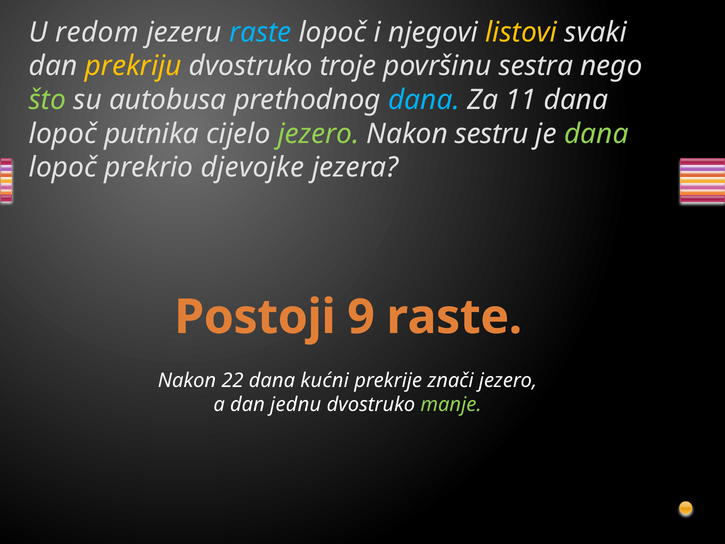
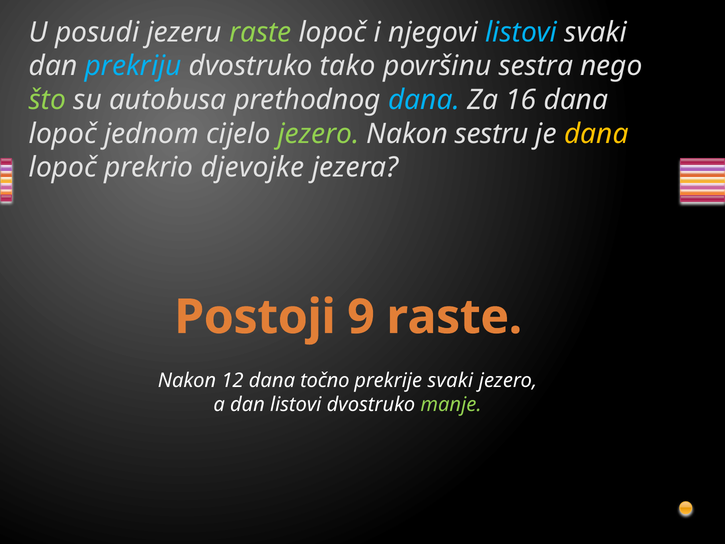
redom: redom -> posudi (97, 32)
raste colour: light blue -> light green (260, 32)
listovi colour: yellow -> light blue (521, 32)
prekriju colour: yellow -> light blue (133, 66)
troje: troje -> tako (348, 66)
11: 11 -> 16 (521, 100)
putnika: putnika -> jednom (151, 134)
dana colour: light green -> yellow (596, 134)
22: 22 -> 12 (232, 380)
kućni: kućni -> točno (325, 380)
prekrije znači: znači -> svaki (450, 380)
dan jednu: jednu -> listovi (296, 404)
